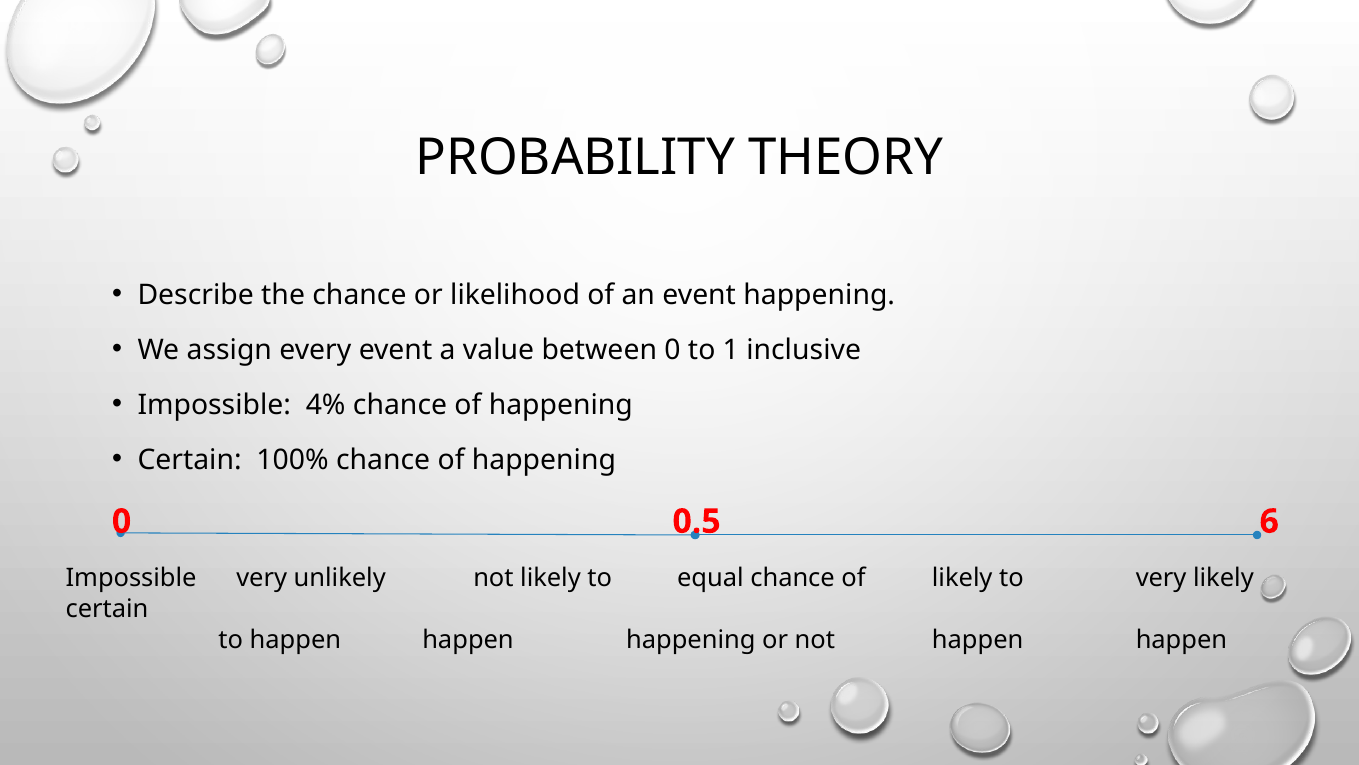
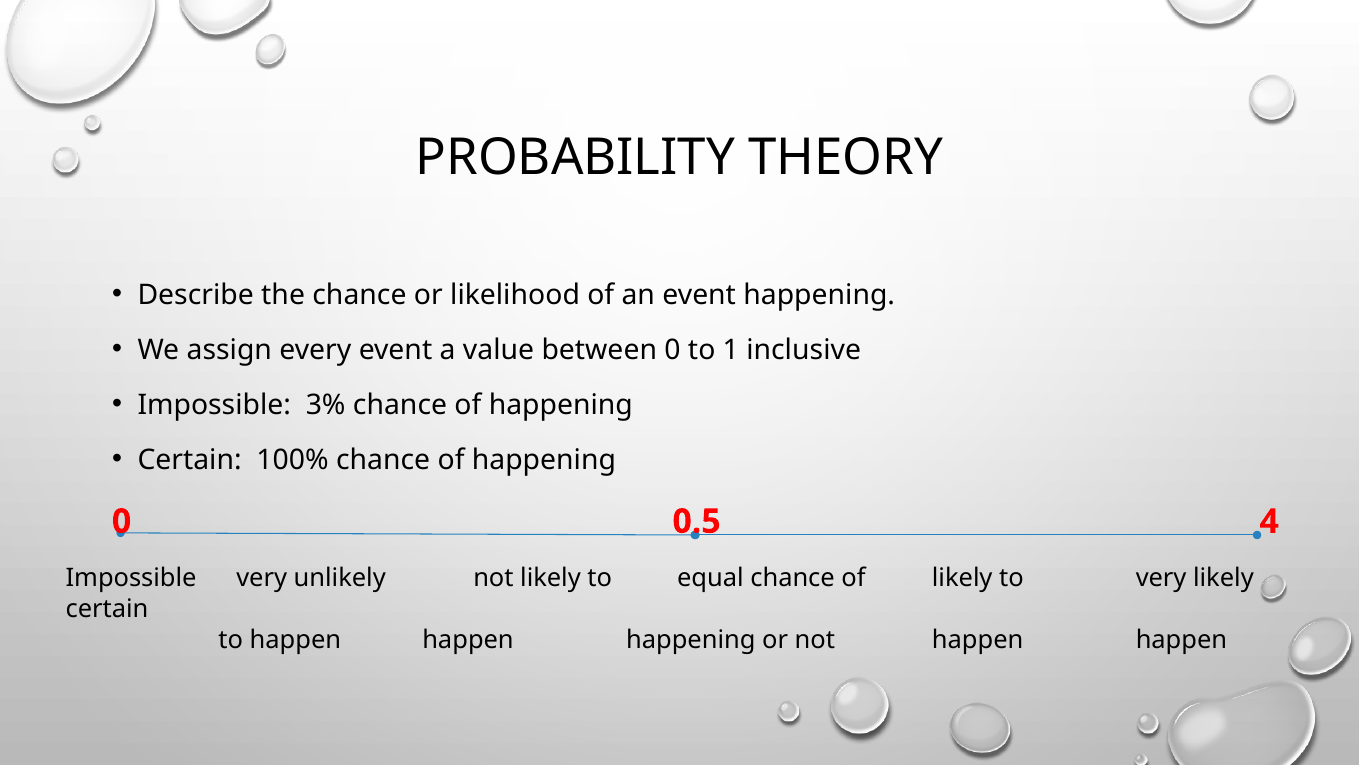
4%: 4% -> 3% (326, 405)
6: 6 -> 4 (1269, 521)
